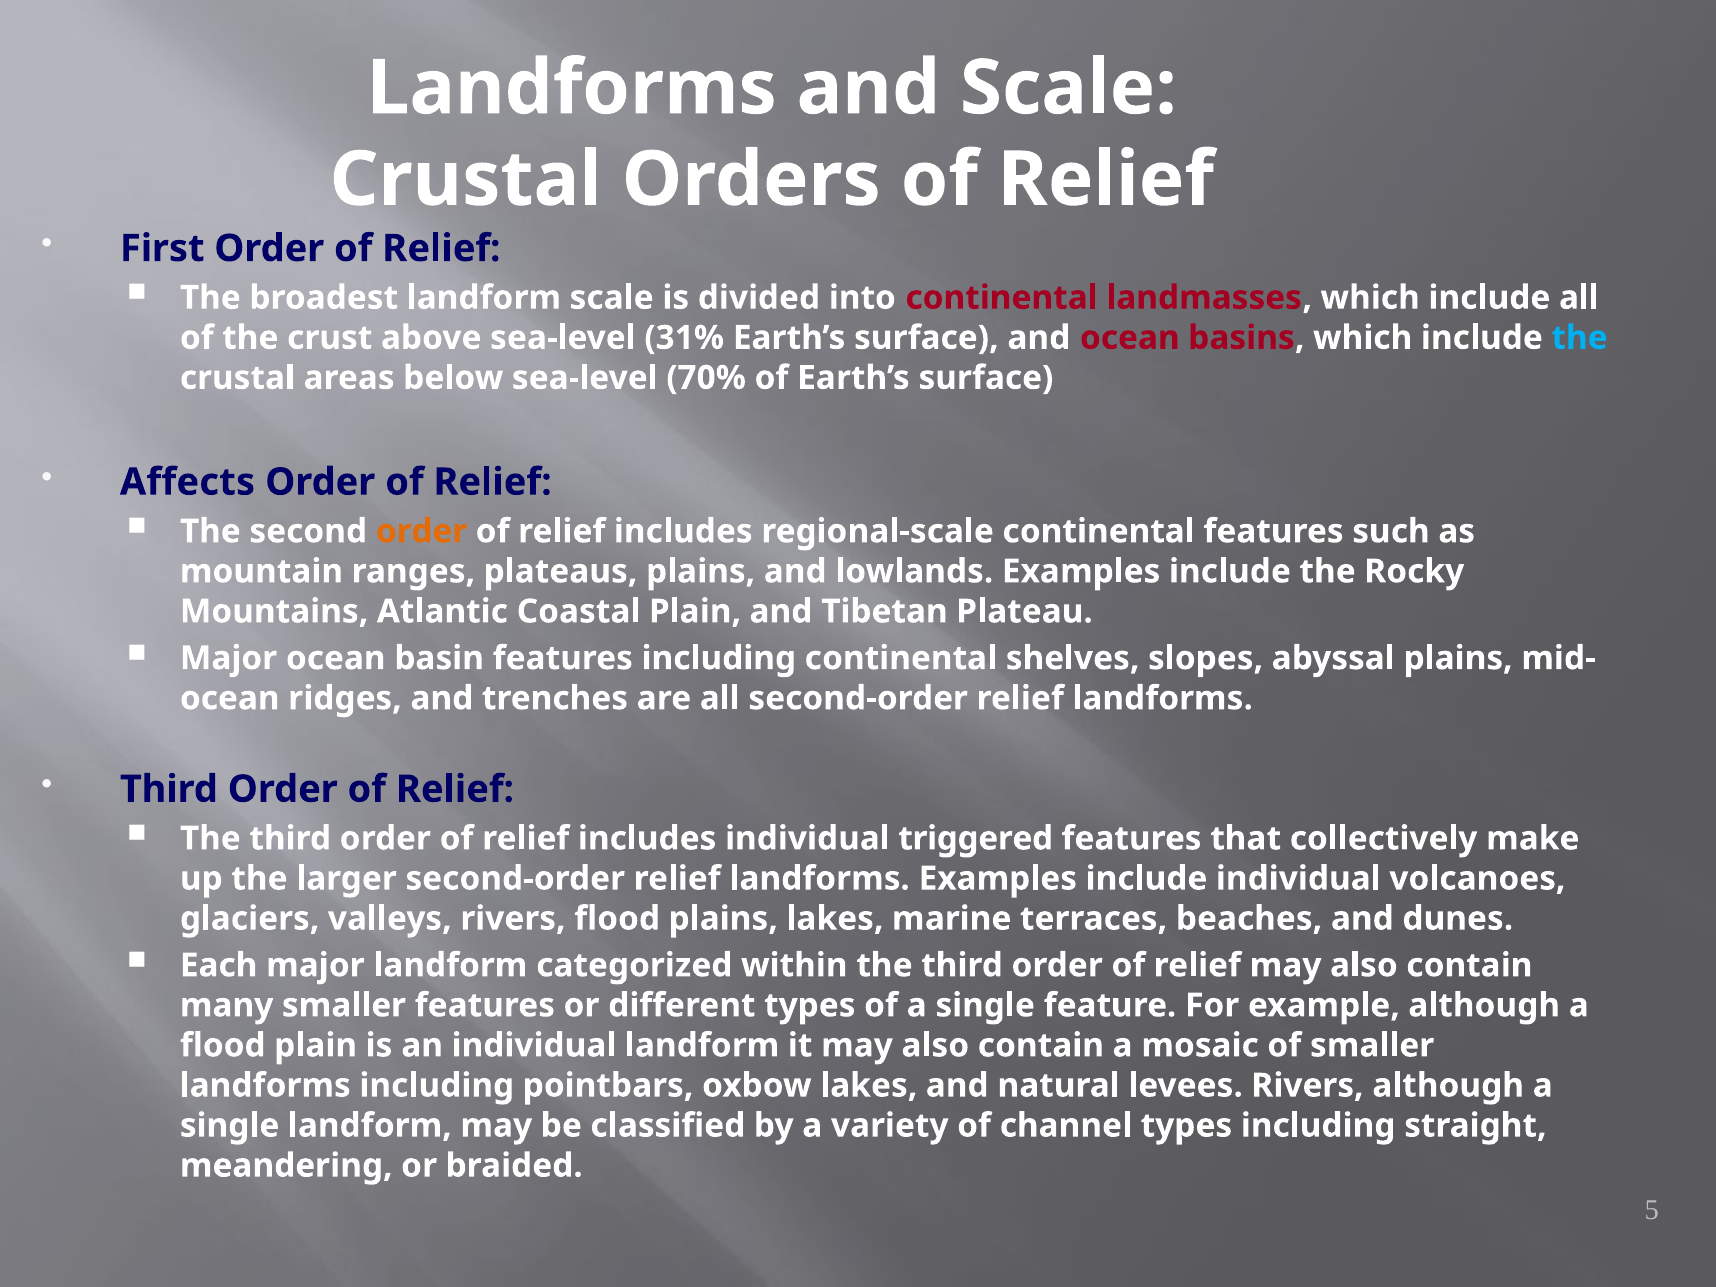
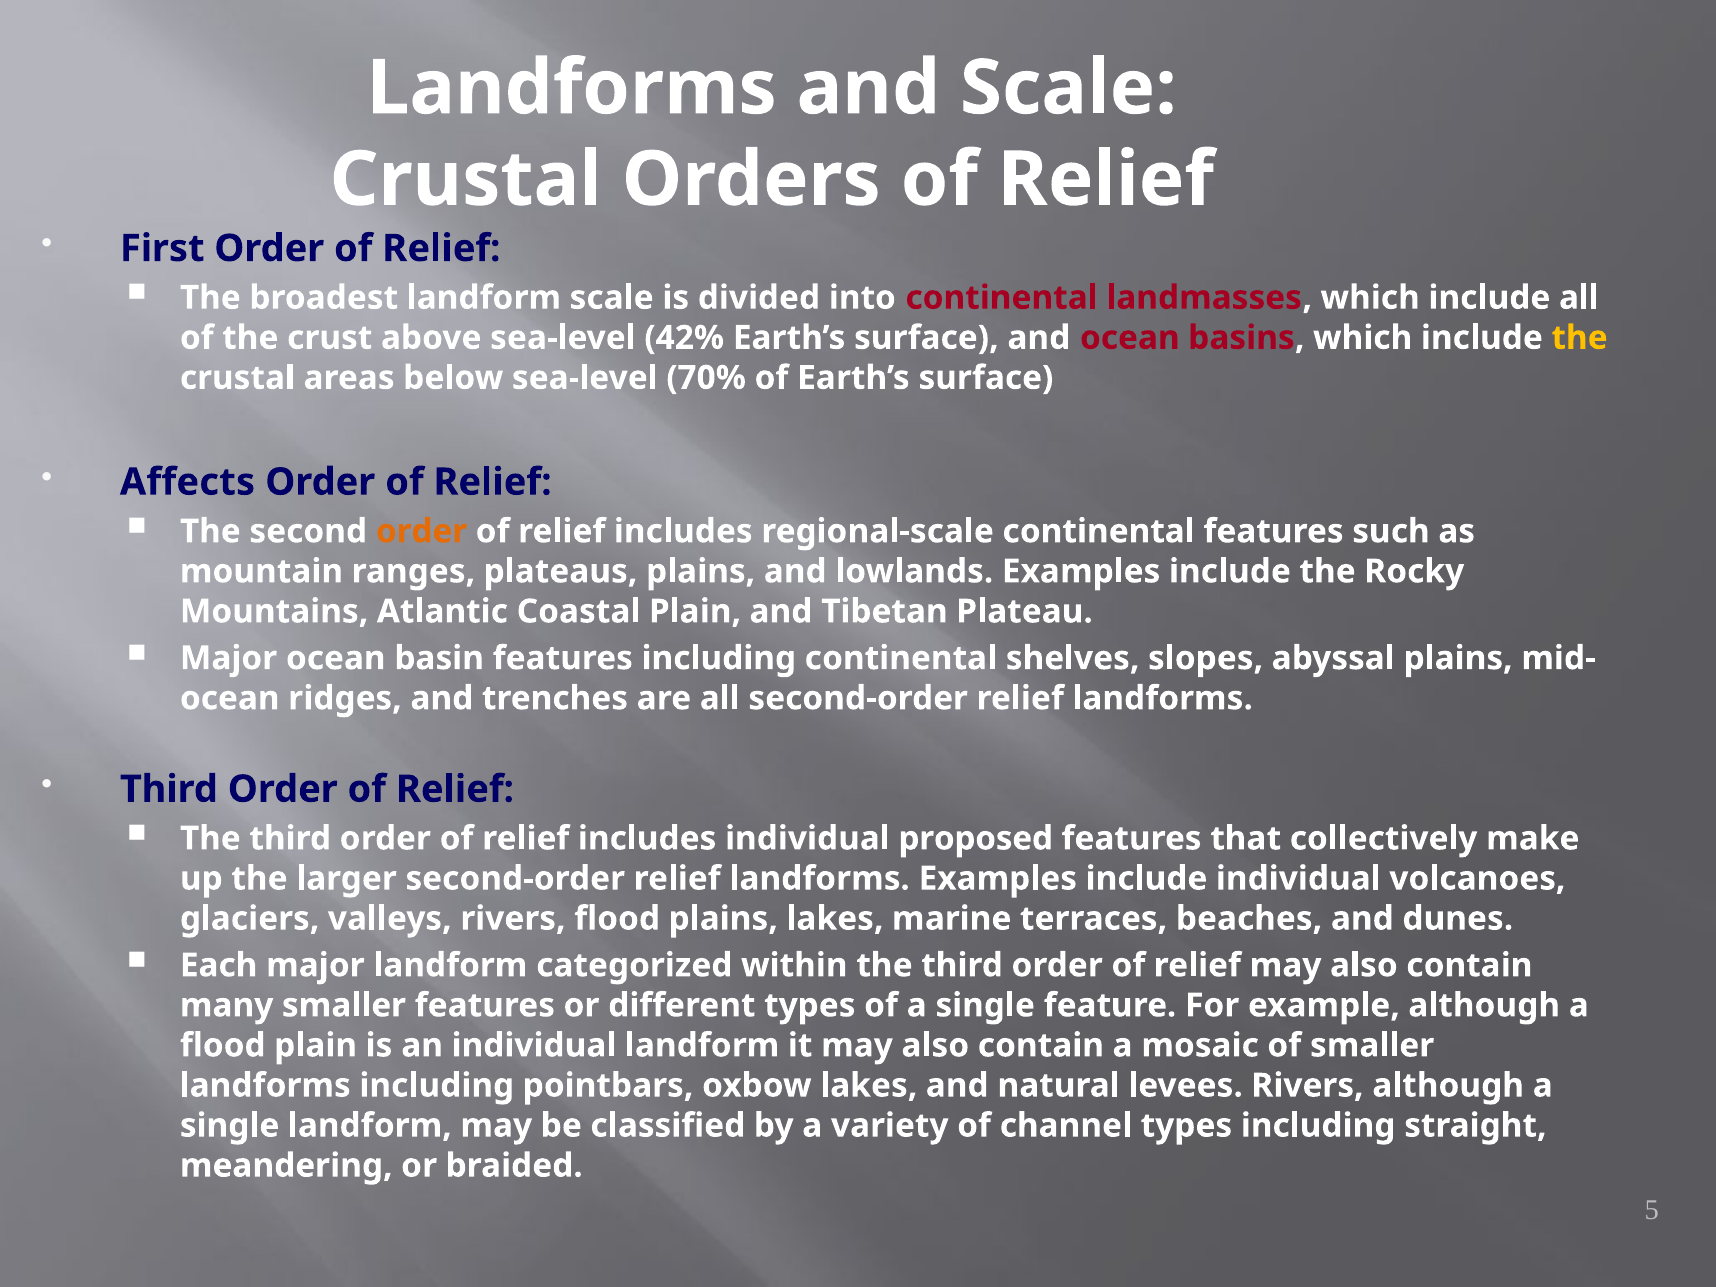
31%: 31% -> 42% (684, 338)
the colour: light blue -> yellow (1580, 338)
triggered: triggered -> proposed (976, 838)
